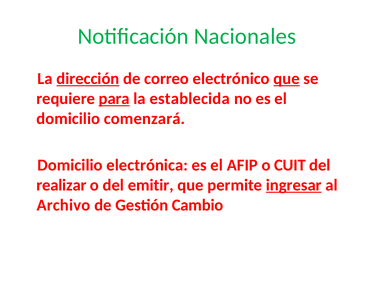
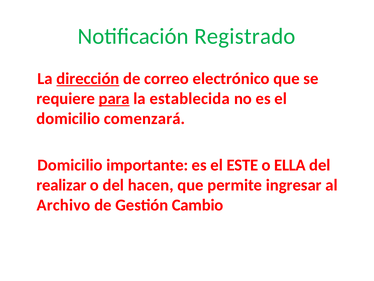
Nacionales: Nacionales -> Registrado (245, 36)
que underline: present -> none (287, 78)
electrónica: electrónica -> importante (147, 165)
AFIP: AFIP -> ESTE (242, 165)
CUIT: CUIT -> ELLA (290, 165)
emitir: emitir -> hacen (151, 185)
ingresar underline: present -> none (294, 185)
